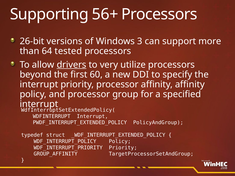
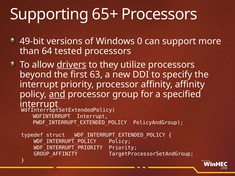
56+: 56+ -> 65+ (105, 14)
26-bit: 26-bit -> 49-bit (32, 41)
3: 3 -> 0 (140, 41)
very: very -> they (109, 65)
60: 60 -> 63 (96, 75)
and underline: none -> present (57, 94)
